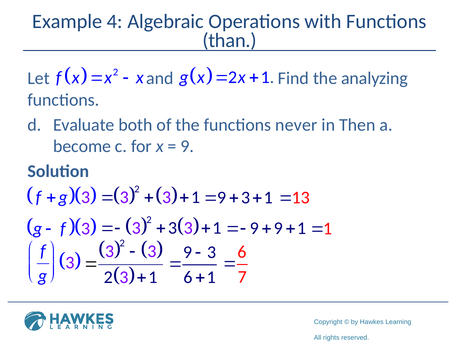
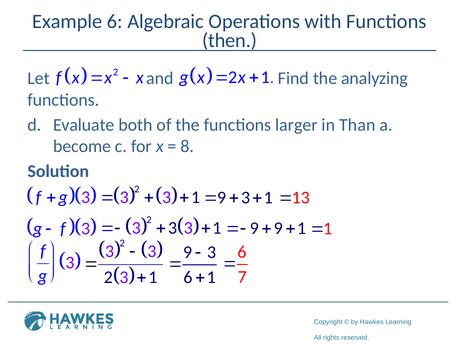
Example 4: 4 -> 6 (115, 21)
than: than -> then (230, 40)
never: never -> larger (296, 125)
Then: Then -> Than (357, 125)
9: 9 -> 8 (187, 146)
